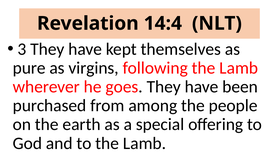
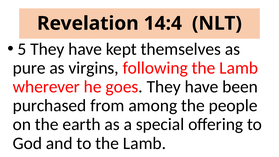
3: 3 -> 5 (22, 49)
